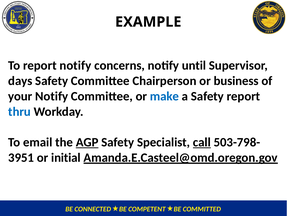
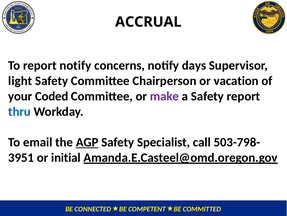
EXAMPLE: EXAMPLE -> ACCRUAL (148, 22)
until: until -> days (194, 65)
days: days -> light (20, 81)
business: business -> vacation (236, 81)
your Notify: Notify -> Coded (52, 96)
make colour: blue -> purple (164, 96)
call underline: present -> none (202, 142)
